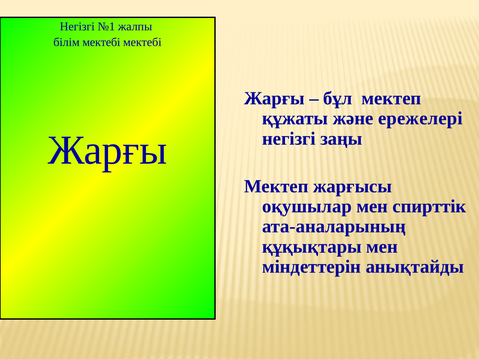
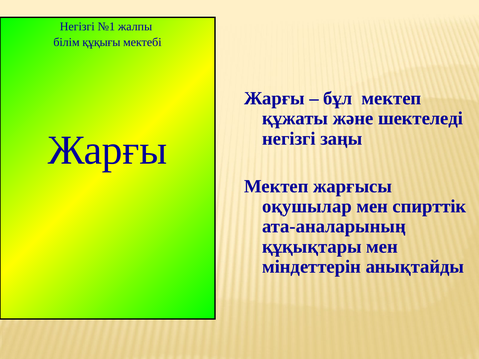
білім мектебі: мектебі -> құқығы (101, 42)
ережелері: ережелері -> шектеледі (421, 119)
